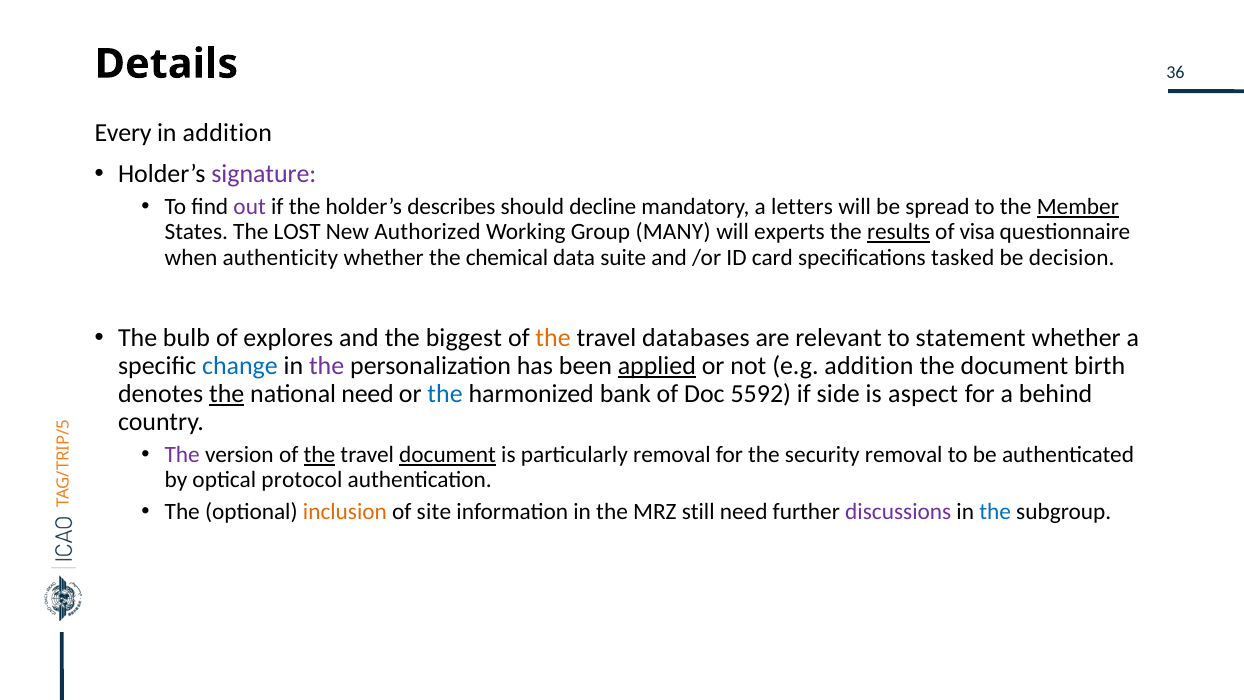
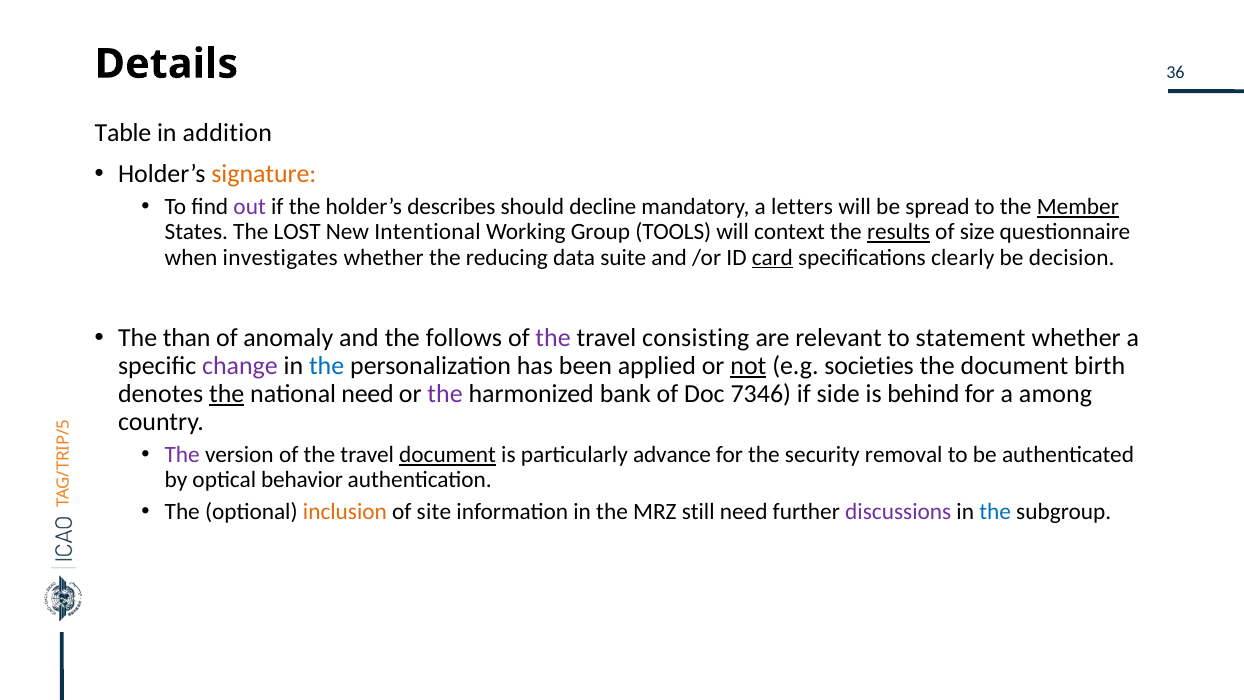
Every: Every -> Table (123, 133)
signature colour: purple -> orange (264, 174)
Authorized: Authorized -> Intentional (427, 232)
MANY: MANY -> TOOLS (673, 232)
experts: experts -> context (790, 232)
visa: visa -> size (977, 232)
authenticity: authenticity -> investigates (280, 257)
chemical: chemical -> reducing (507, 257)
card underline: none -> present (772, 257)
tasked: tasked -> clearly (963, 257)
bulb: bulb -> than (187, 338)
explores: explores -> anomaly (288, 338)
biggest: biggest -> follows (464, 338)
the colour: orange -> purple (553, 338)
databases: databases -> consisting (696, 338)
change colour: blue -> purple (240, 366)
the colour: purple -> blue (327, 366)
applied underline: present -> none (657, 366)
not underline: none -> present (748, 366)
e.g addition: addition -> societies (869, 366)
the colour: blue -> purple (445, 394)
5592: 5592 -> 7346 (761, 394)
aspect: aspect -> behind (923, 394)
behind: behind -> among (1056, 394)
the underline: present -> none (319, 455)
particularly removal: removal -> advance (672, 455)
protocol: protocol -> behavior (302, 480)
